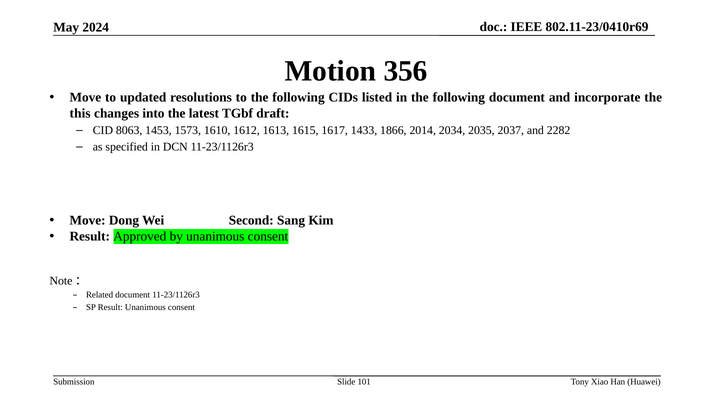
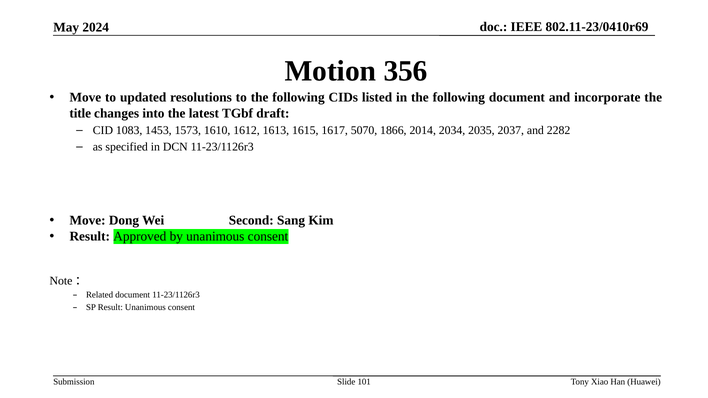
this: this -> title (80, 113)
8063: 8063 -> 1083 (129, 131)
1433: 1433 -> 5070 (364, 131)
